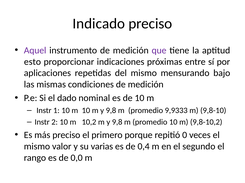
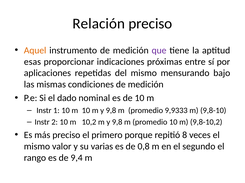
Indicado: Indicado -> Relación (99, 24)
Aquel colour: purple -> orange (35, 50)
esto: esto -> esas (32, 62)
0: 0 -> 8 (185, 135)
0,4: 0,4 -> 0,8 (144, 147)
0,0: 0,0 -> 9,4 (77, 158)
